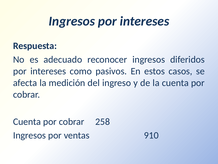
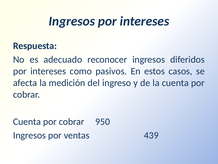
258: 258 -> 950 (103, 121)
910: 910 -> 439 (151, 135)
